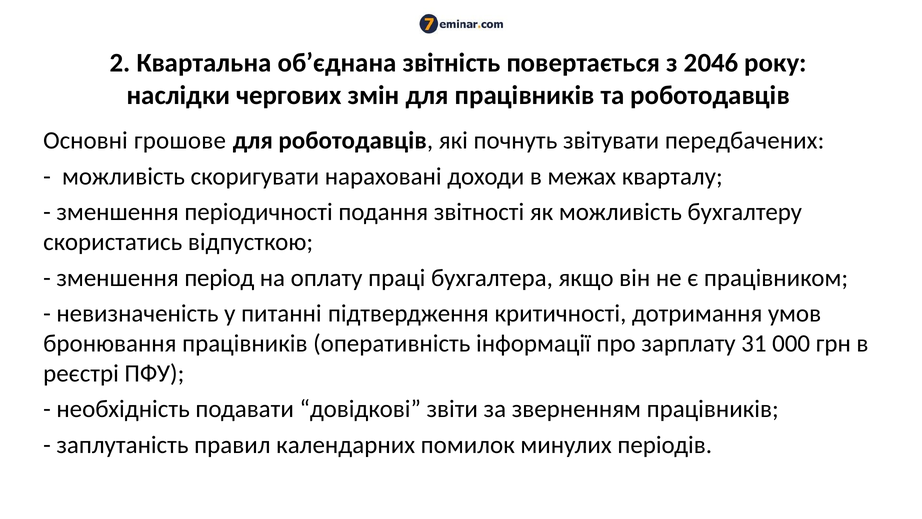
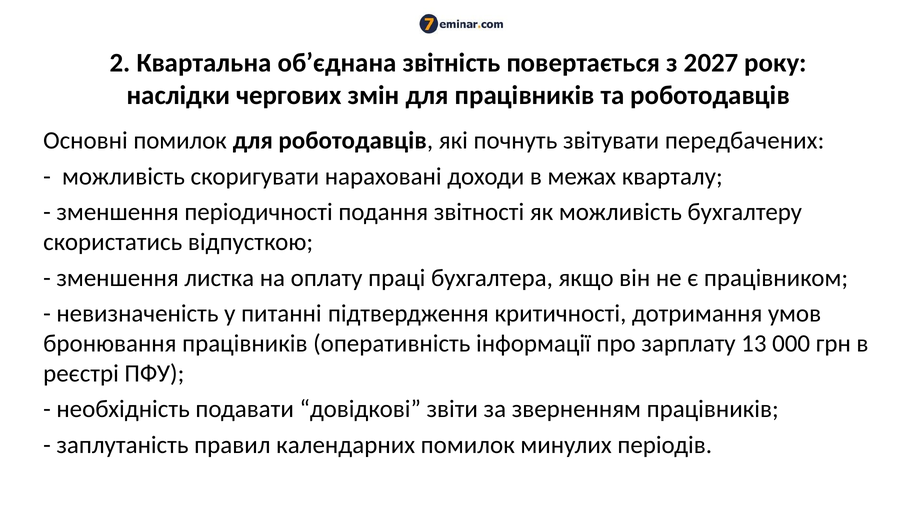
2046: 2046 -> 2027 (711, 63)
Основні грошове: грошове -> помилок (180, 140)
період: період -> листка (219, 278)
31: 31 -> 13 (754, 343)
